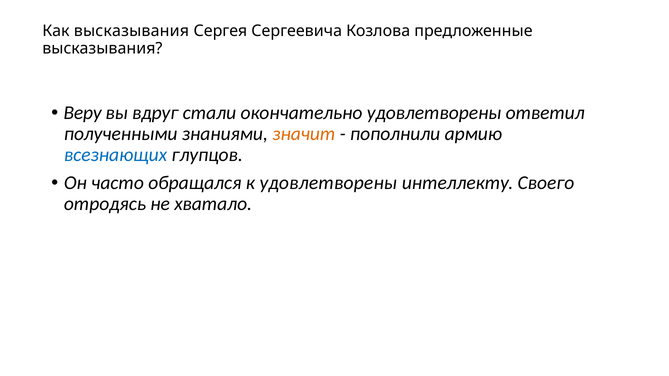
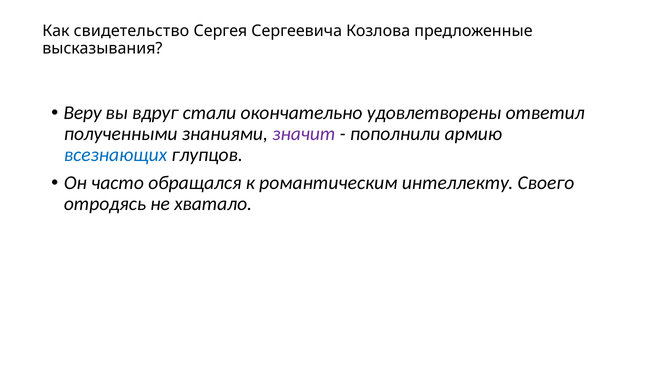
Как высказывания: высказывания -> свидетельство (131, 31)
значит colour: orange -> purple (304, 134)
к удовлетворены: удовлетворены -> романтическим (328, 183)
